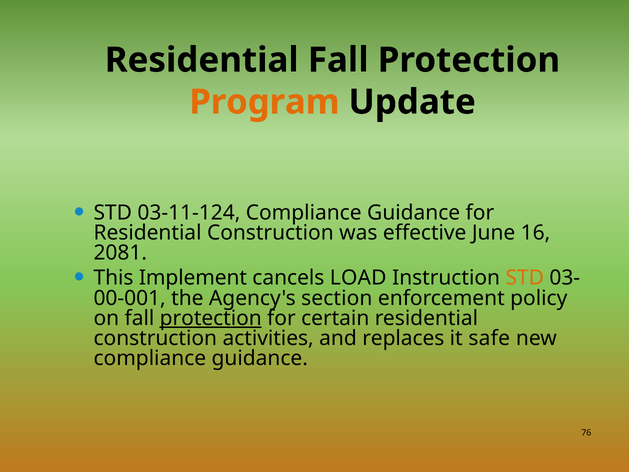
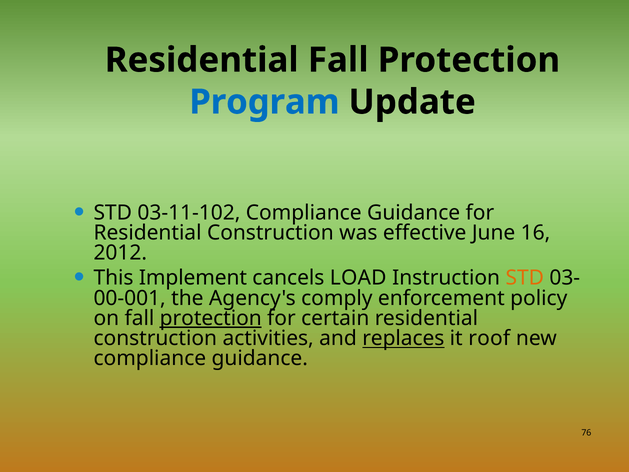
Program colour: orange -> blue (264, 102)
03-11-124: 03-11-124 -> 03-11-102 (189, 213)
2081: 2081 -> 2012 (120, 253)
section: section -> comply (337, 298)
replaces underline: none -> present (403, 338)
safe: safe -> roof (489, 338)
